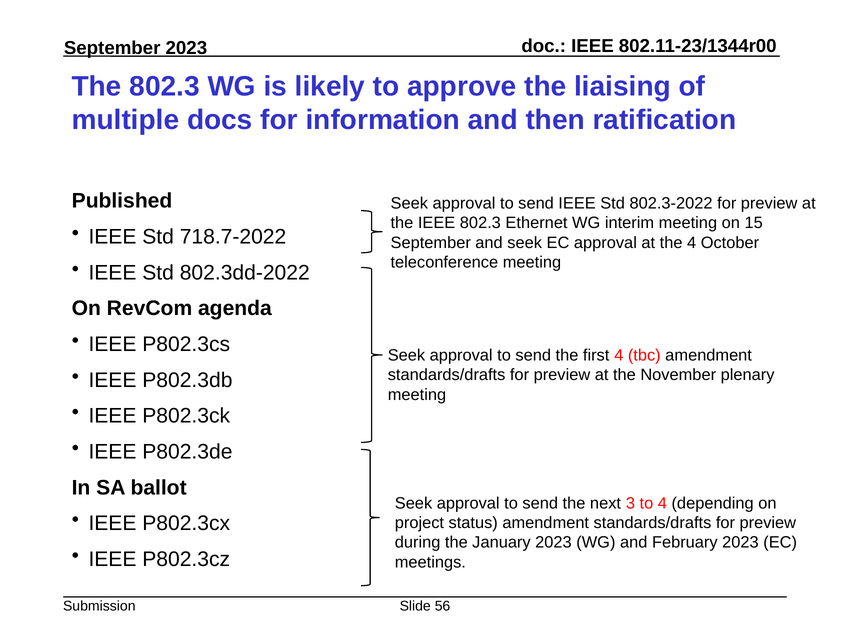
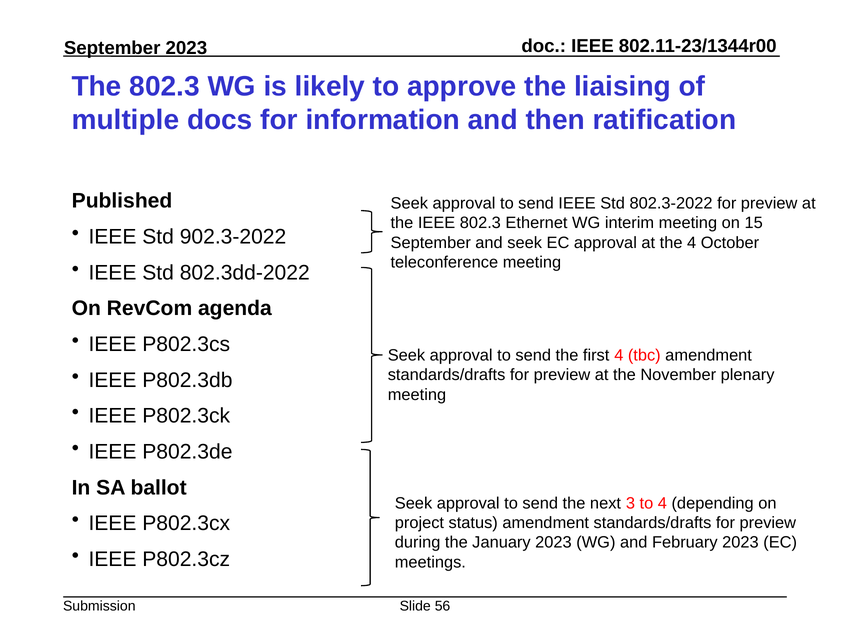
718.7-2022: 718.7-2022 -> 902.3-2022 (233, 237)
